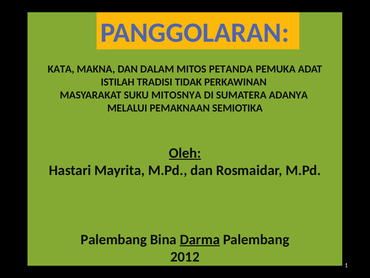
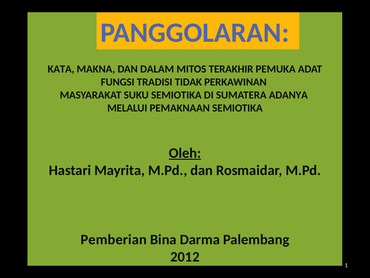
PETANDA: PETANDA -> TERAKHIR (231, 69)
ISTILAH: ISTILAH -> FUNGSI (118, 82)
SUKU MITOSNYA: MITOSNYA -> SEMIOTIKA (176, 95)
Palembang: Palembang -> Pemberian (114, 239)
Darma underline: present -> none (200, 239)
